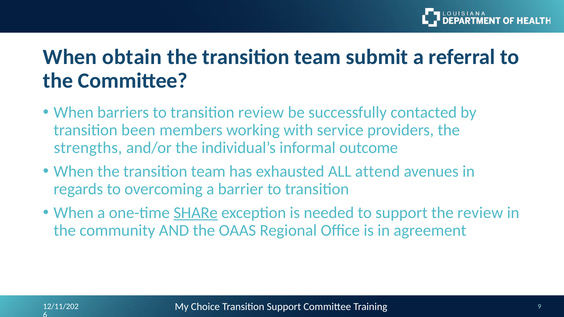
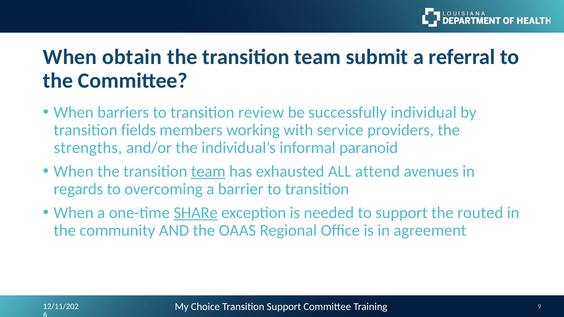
contacted: contacted -> individual (424, 113)
been: been -> fields (139, 130)
outcome: outcome -> paranoid (369, 148)
team underline: none -> present (208, 172)
the review: review -> routed (480, 213)
